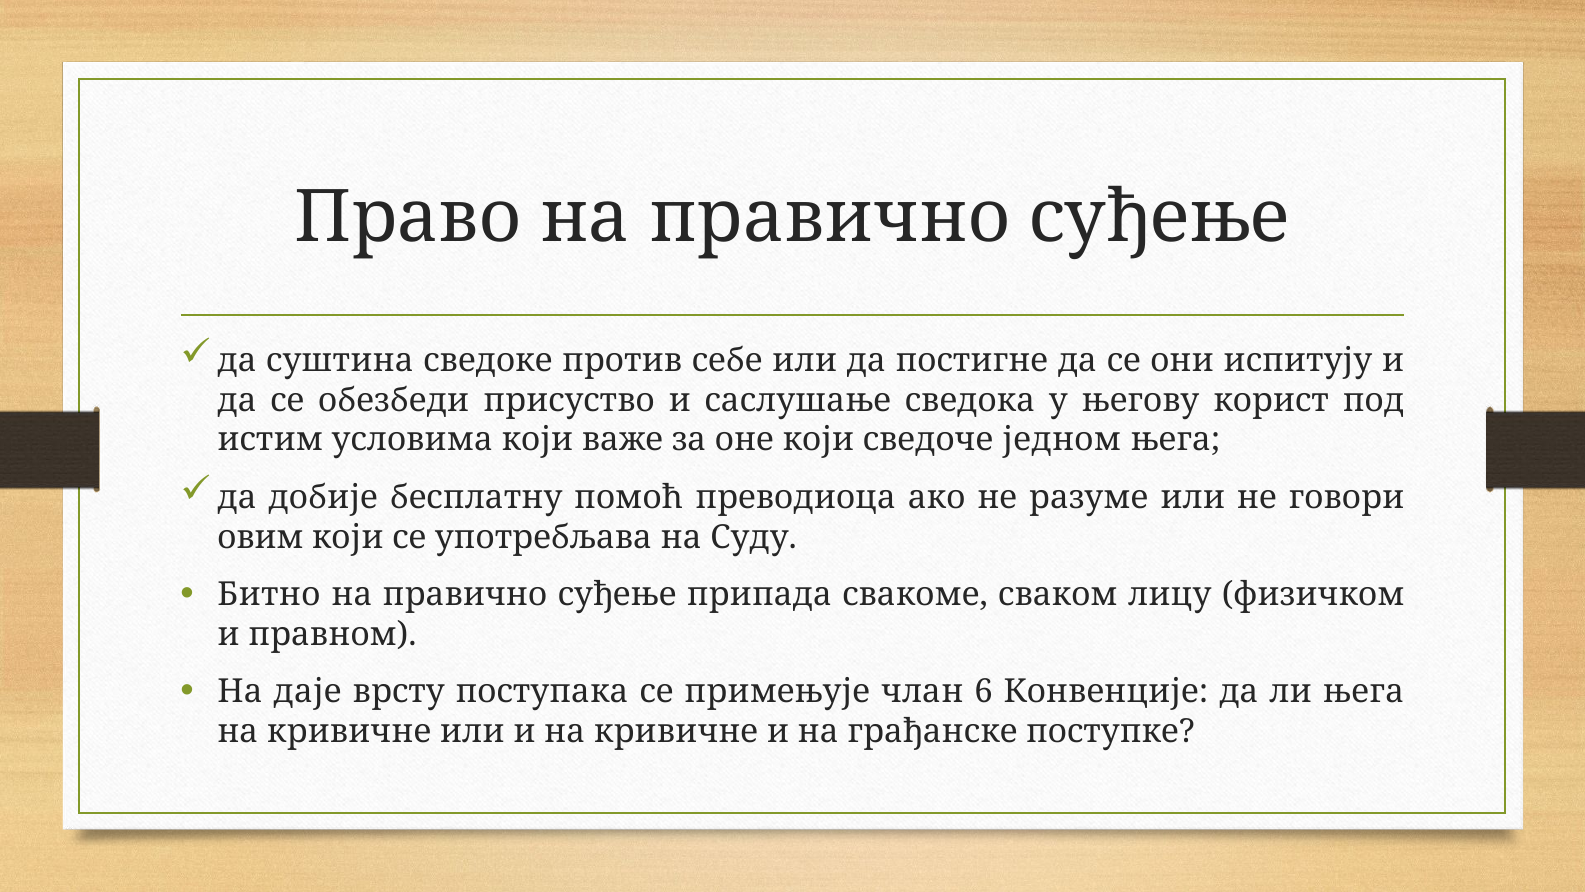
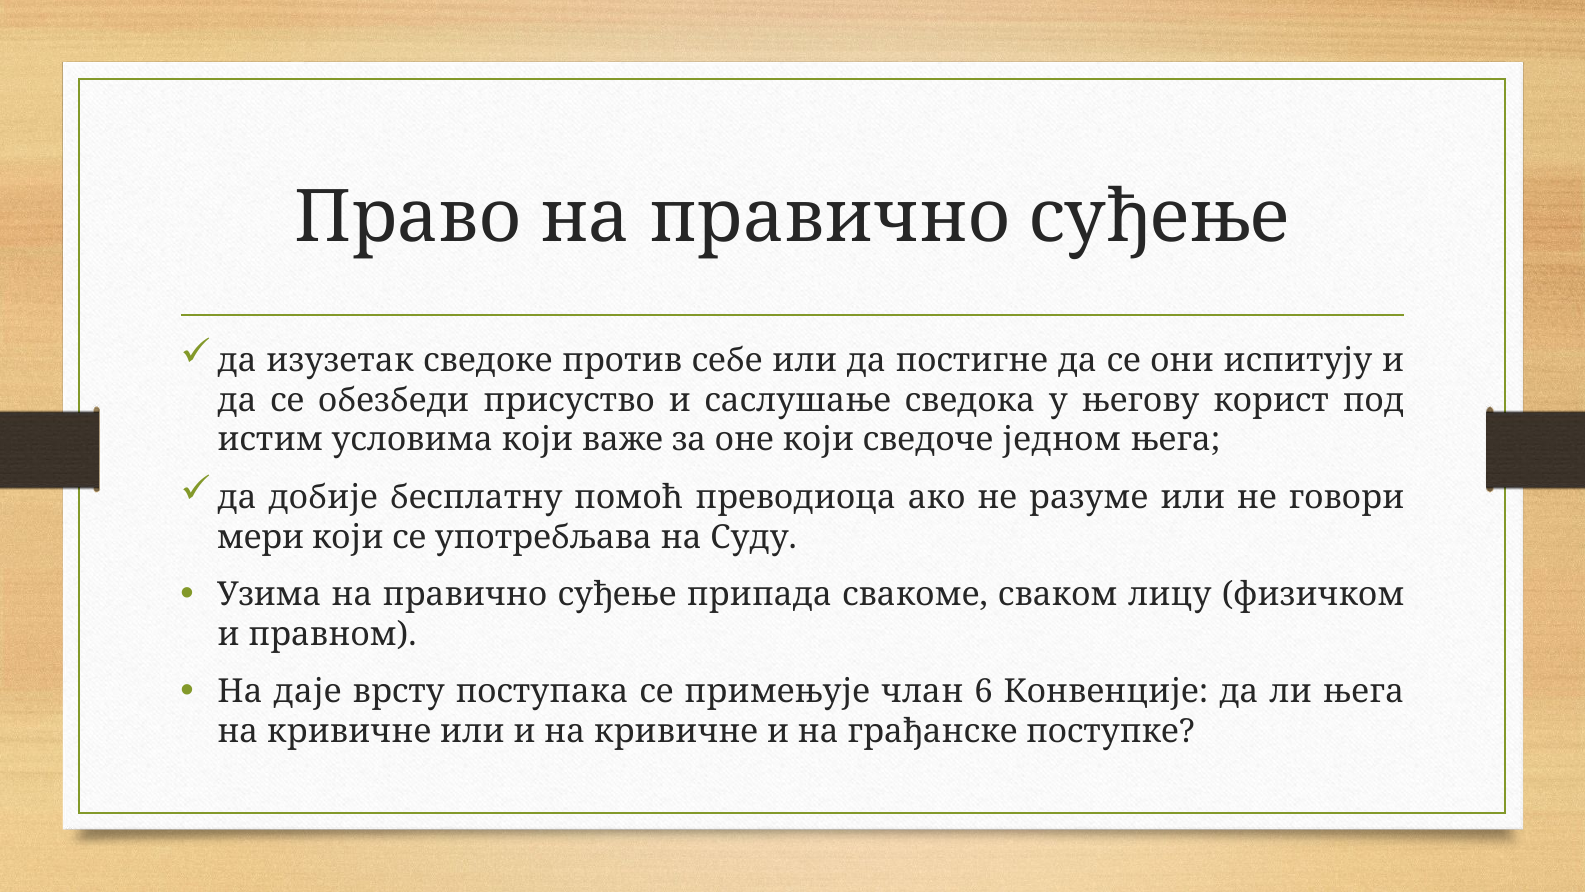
суштина: суштина -> изузетак (340, 361)
овим: овим -> мери (261, 537)
Битно: Битно -> Узима (269, 594)
